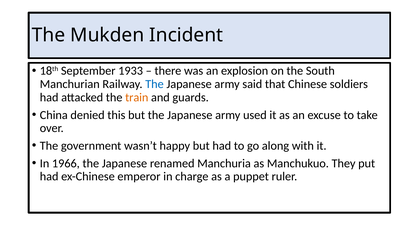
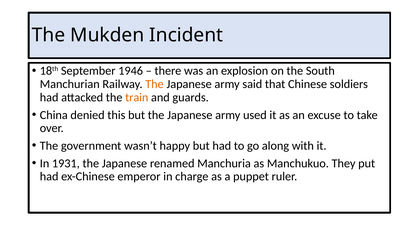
1933: 1933 -> 1946 (131, 71)
The colour: blue -> orange (154, 84)
1966: 1966 -> 1931 (66, 163)
